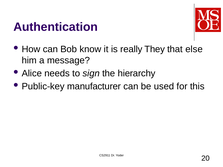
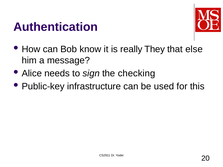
hierarchy: hierarchy -> checking (137, 73)
manufacturer: manufacturer -> infrastructure (94, 86)
